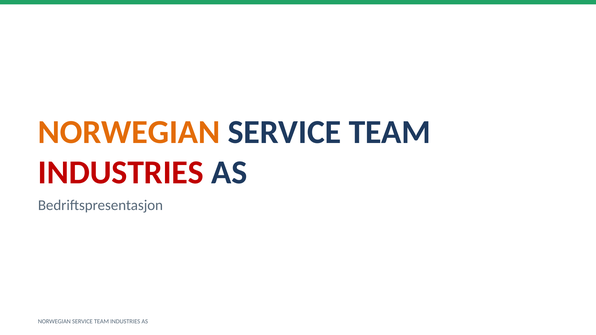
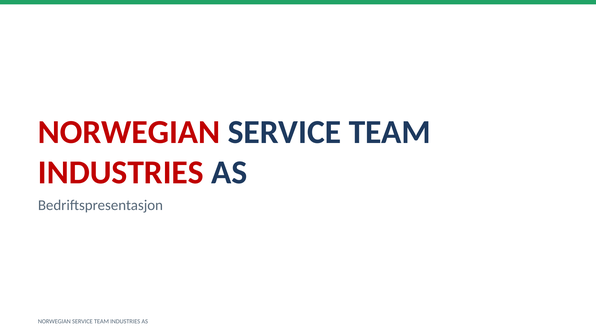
NORWEGIAN colour: orange -> red (129, 132)
